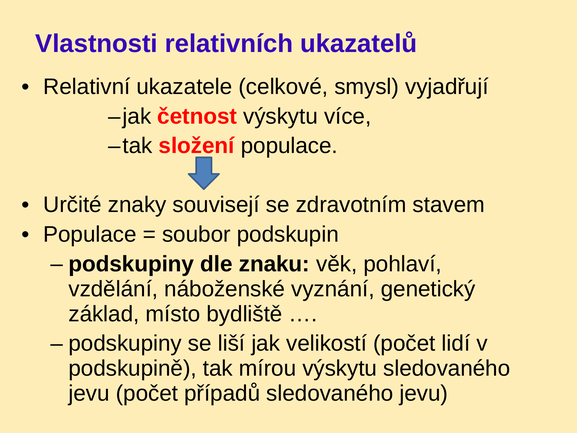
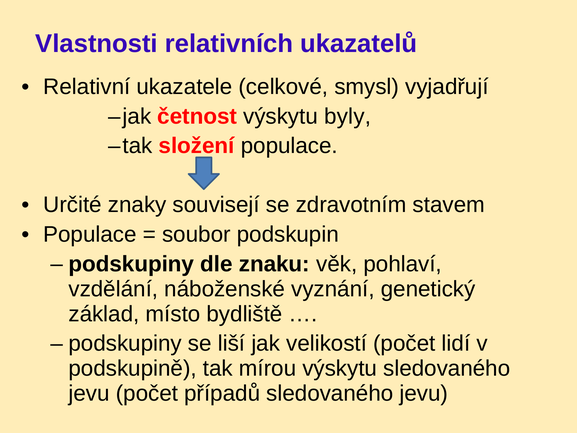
více: více -> byly (348, 116)
